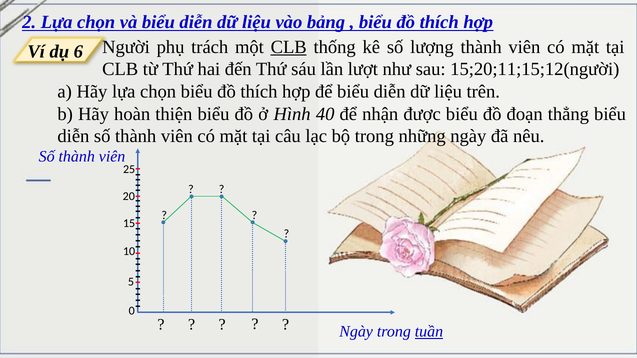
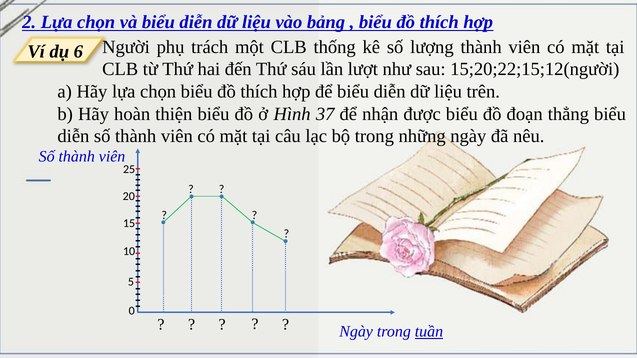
CLB underline: present -> none (289, 47)
15;20;11;15;12(người: 15;20;11;15;12(người -> 15;20;22;15;12(người (535, 69)
40: 40 -> 37 (325, 114)
